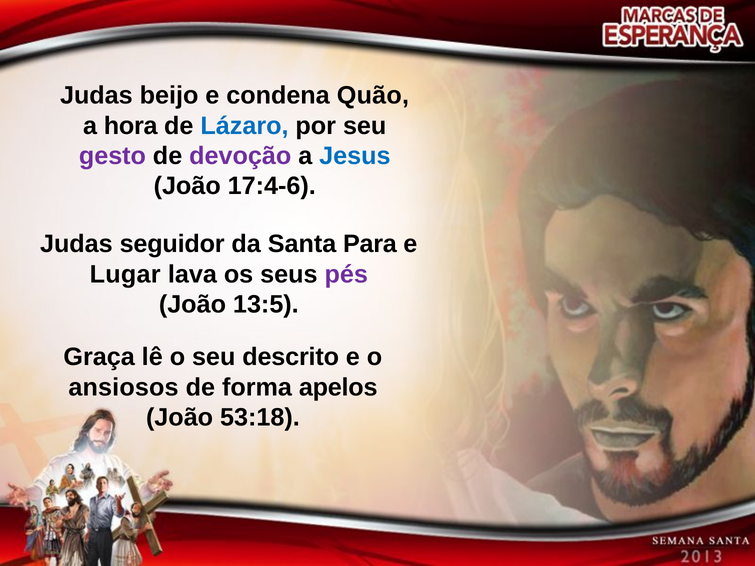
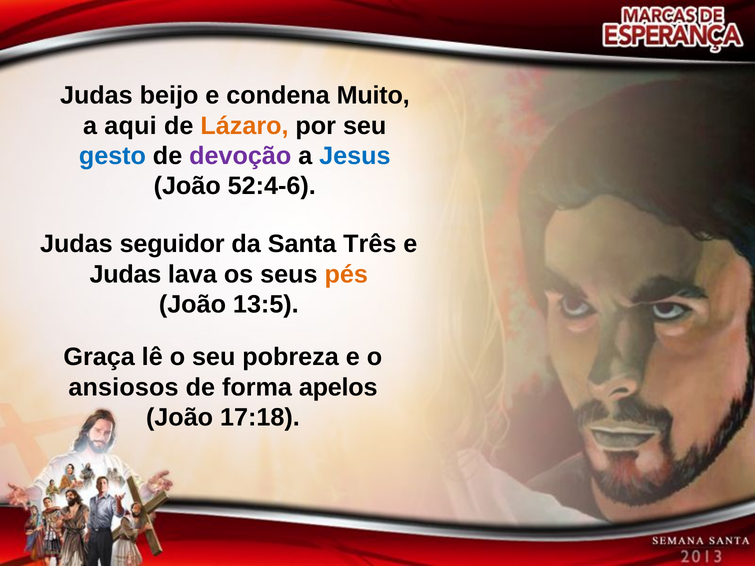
Quão: Quão -> Muito (373, 96)
hora: hora -> aqui (130, 126)
Lázaro colour: blue -> orange (244, 126)
gesto colour: purple -> blue (112, 156)
17:4-6: 17:4-6 -> 52:4-6 (272, 186)
Para: Para -> Três (370, 244)
Lugar: Lugar -> Judas (125, 274)
pés colour: purple -> orange (346, 274)
descrito: descrito -> pobreza (291, 357)
53:18: 53:18 -> 17:18 (260, 418)
